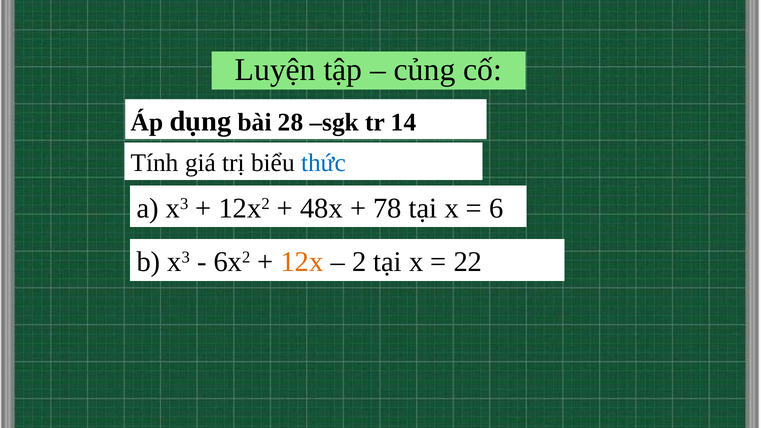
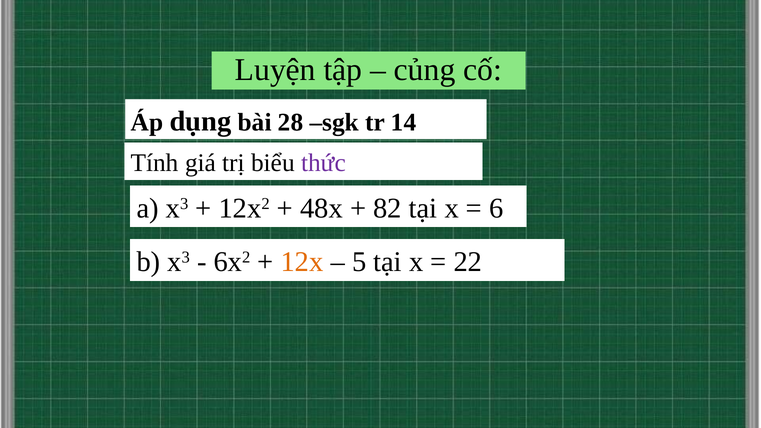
thức colour: blue -> purple (324, 163)
78: 78 -> 82 (387, 208)
2: 2 -> 5 (359, 262)
